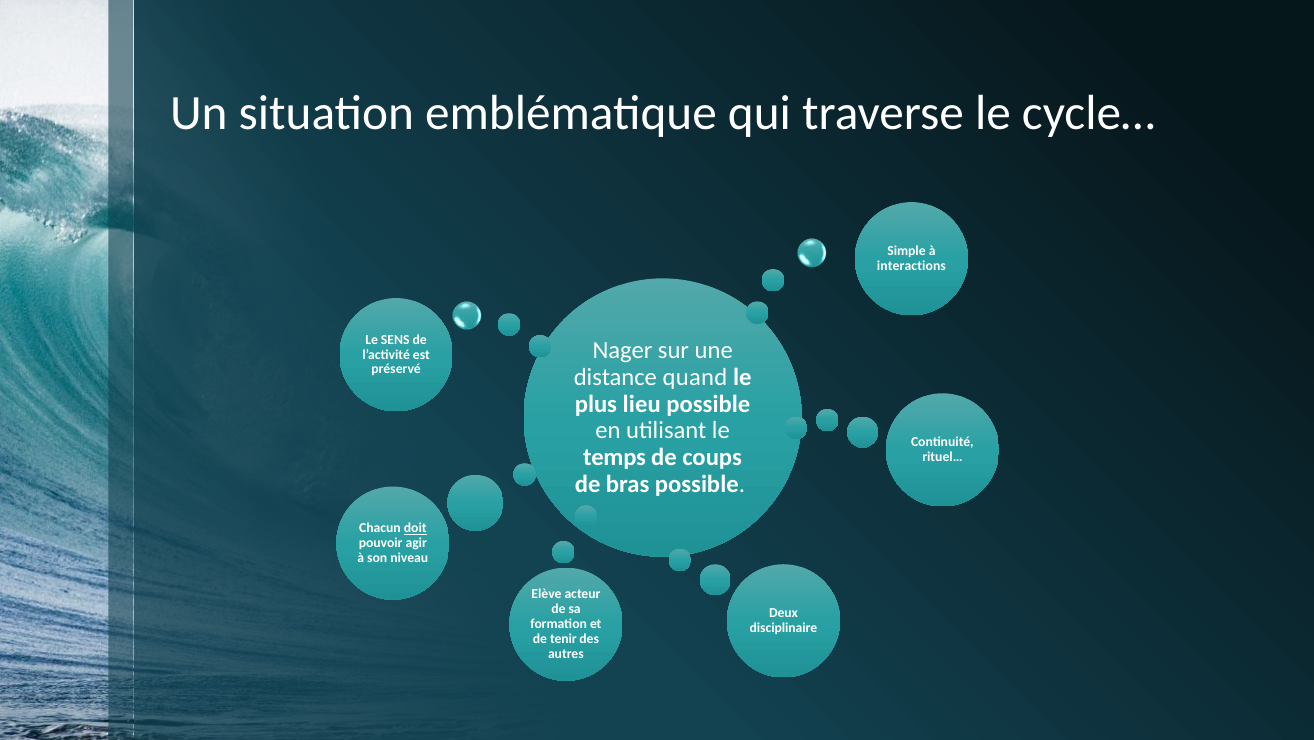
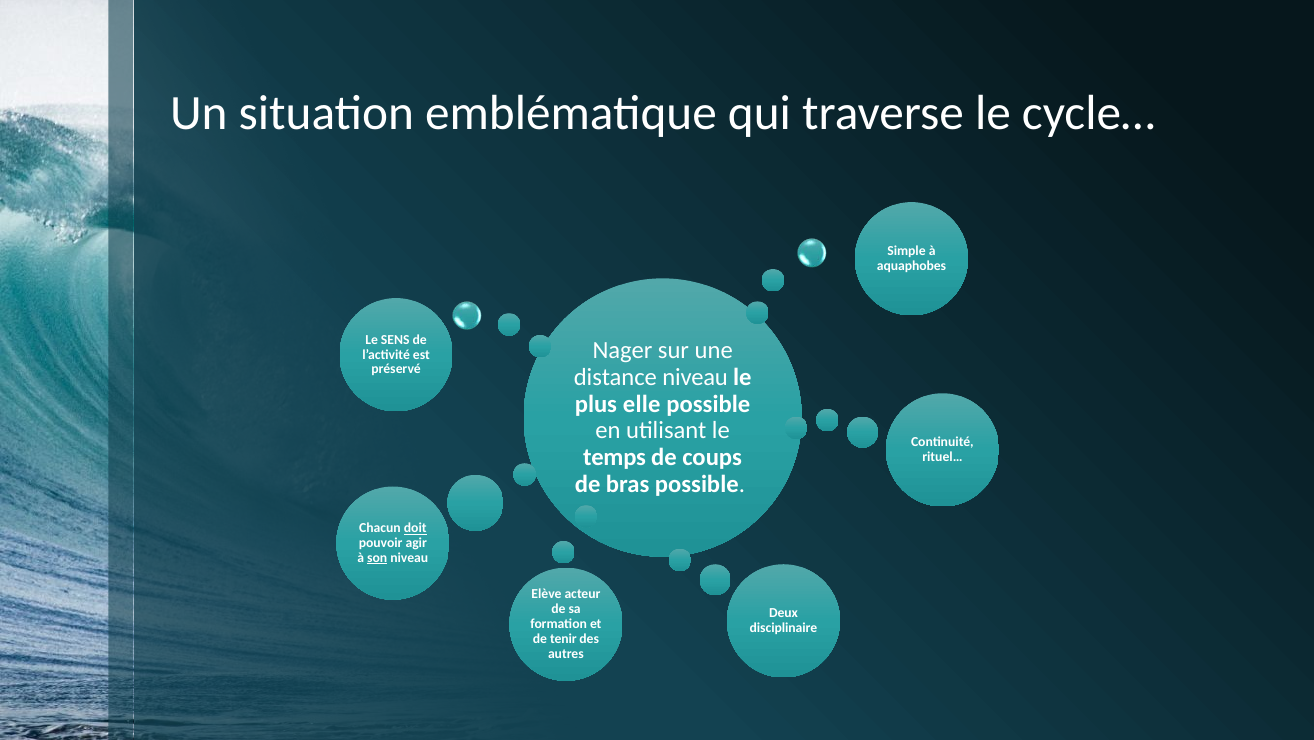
interactions: interactions -> aquaphobes (912, 266)
distance quand: quand -> niveau (695, 377)
lieu: lieu -> elle (642, 404)
son underline: none -> present (377, 557)
